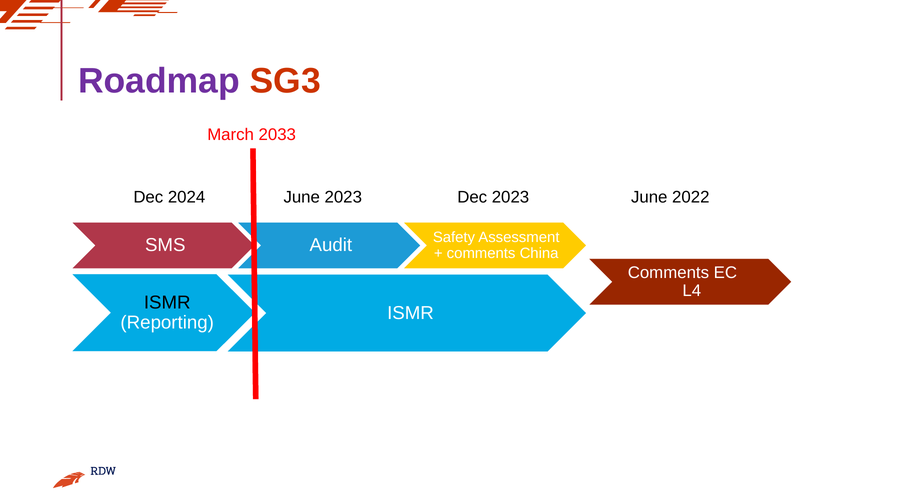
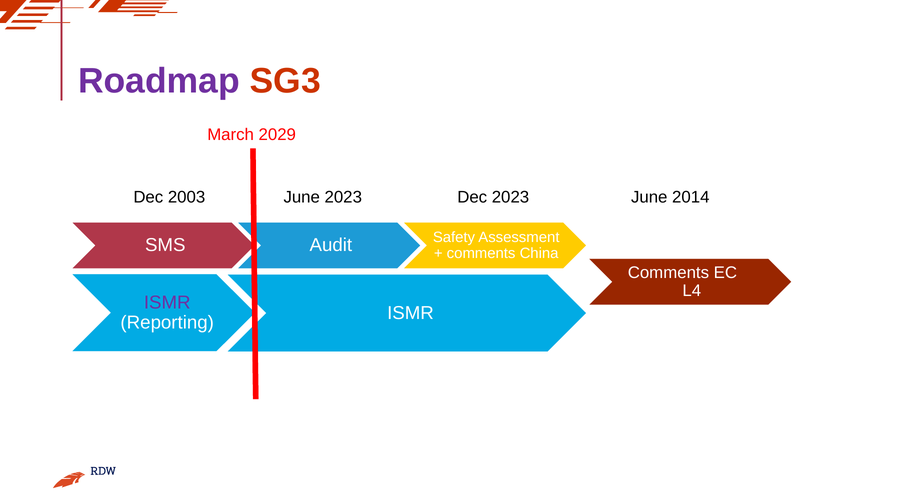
2033: 2033 -> 2029 (277, 135)
2024: 2024 -> 2003 (187, 197)
2022: 2022 -> 2014 (691, 197)
ISMR colour: black -> purple (167, 303)
